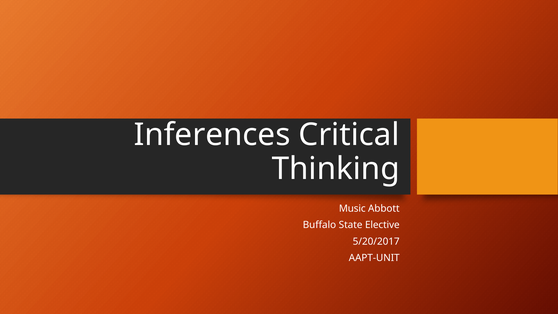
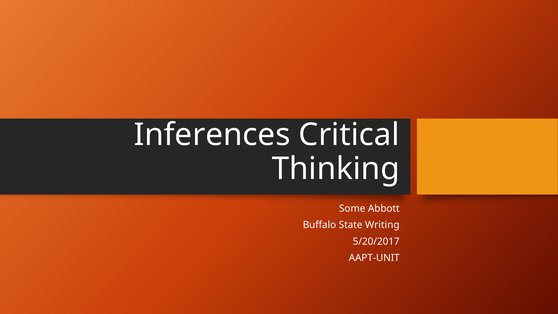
Music: Music -> Some (352, 208)
Elective: Elective -> Writing (382, 225)
